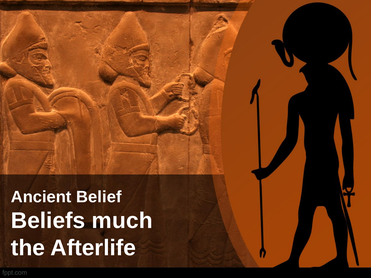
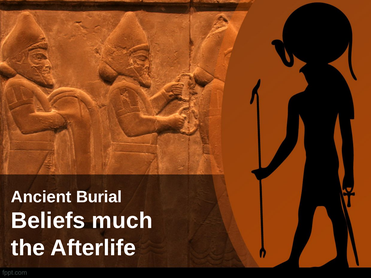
Belief: Belief -> Burial (99, 197)
